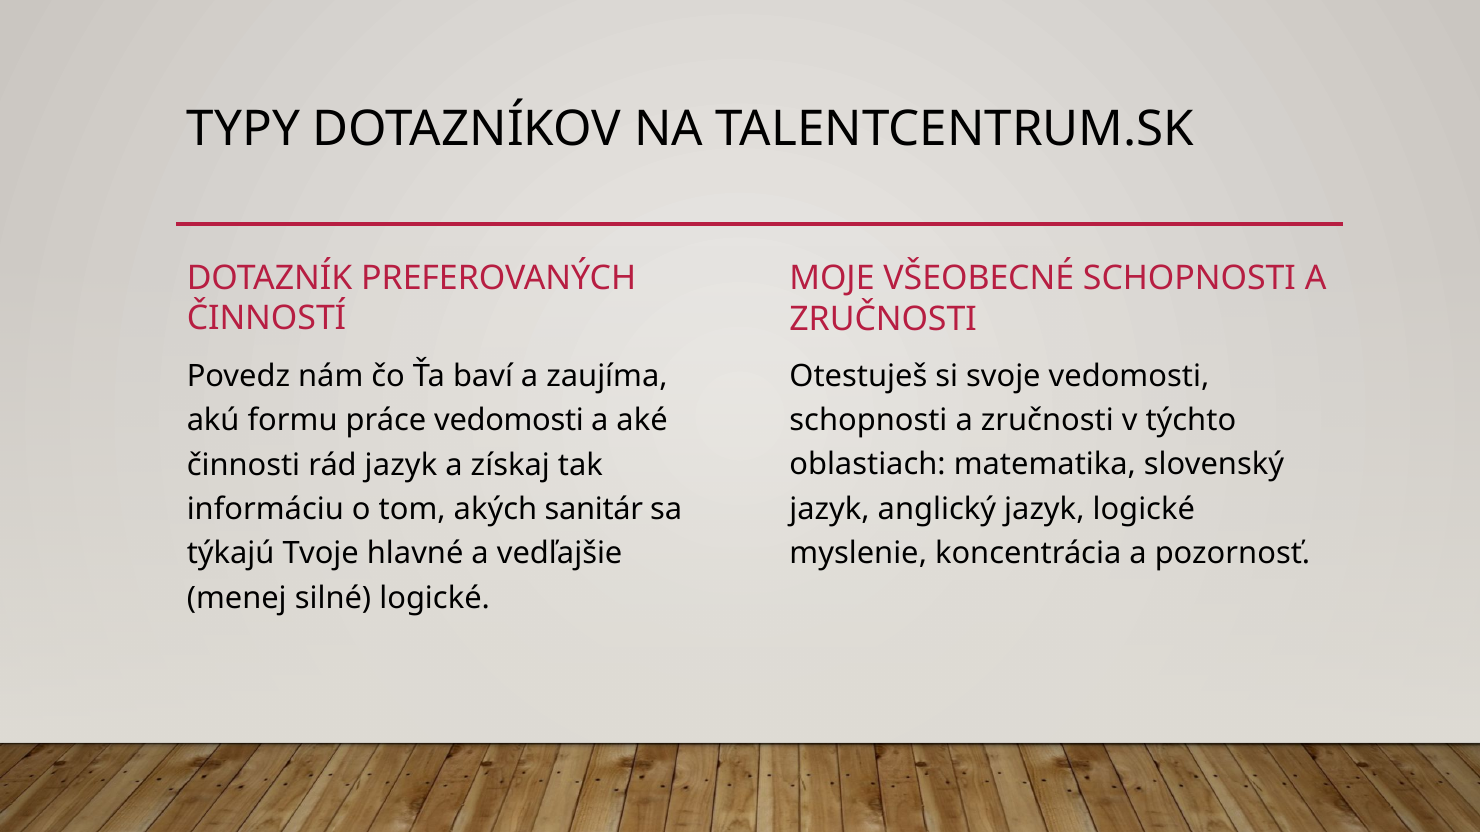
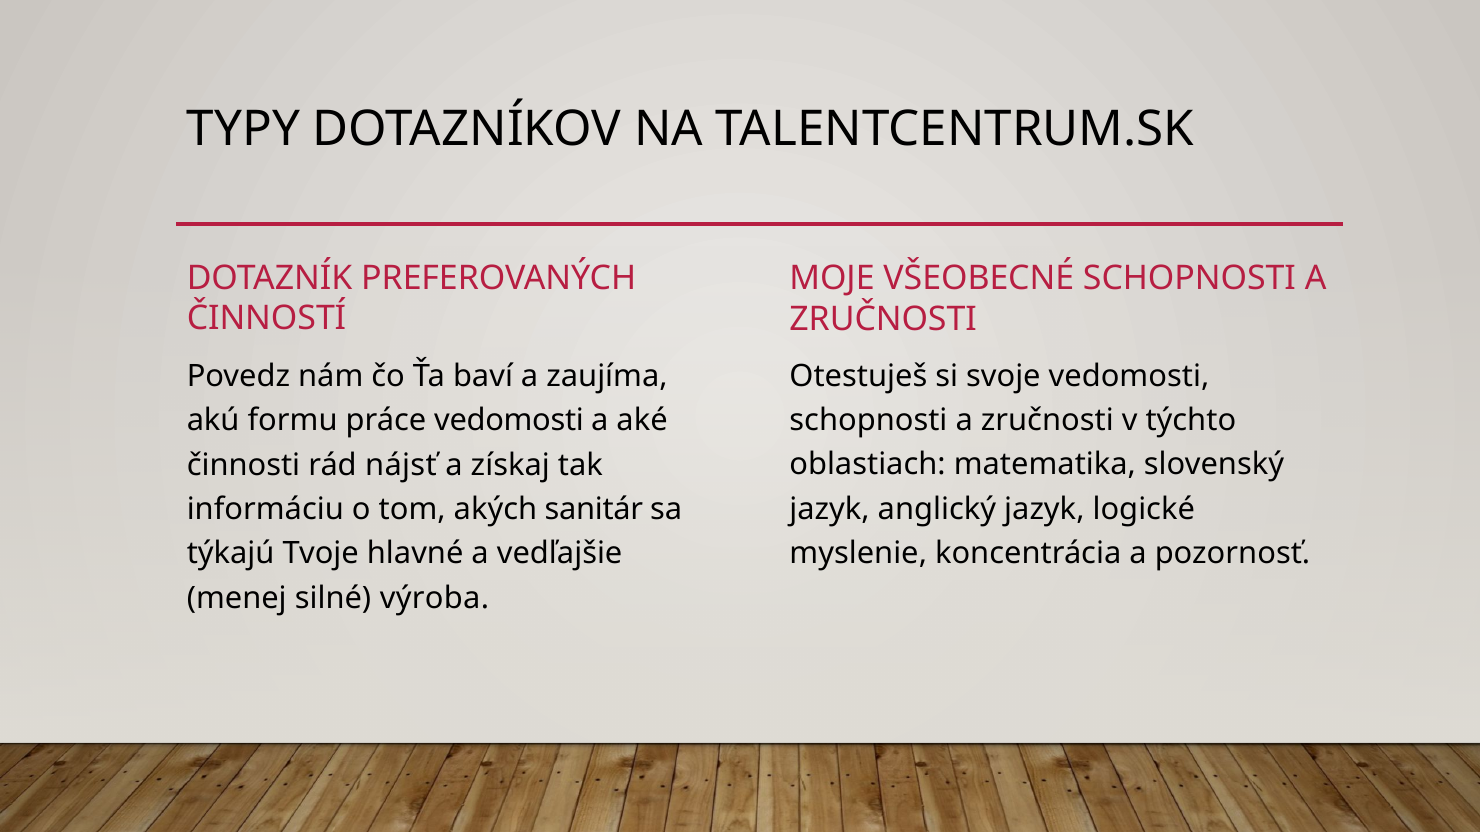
rád jazyk: jazyk -> nájsť (401, 465)
silné logické: logické -> výroba (435, 598)
